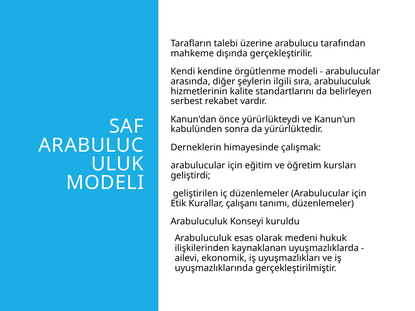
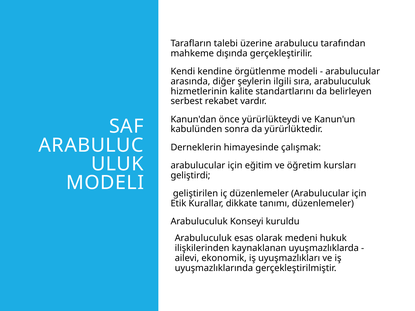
çalışanı: çalışanı -> dikkate (242, 204)
